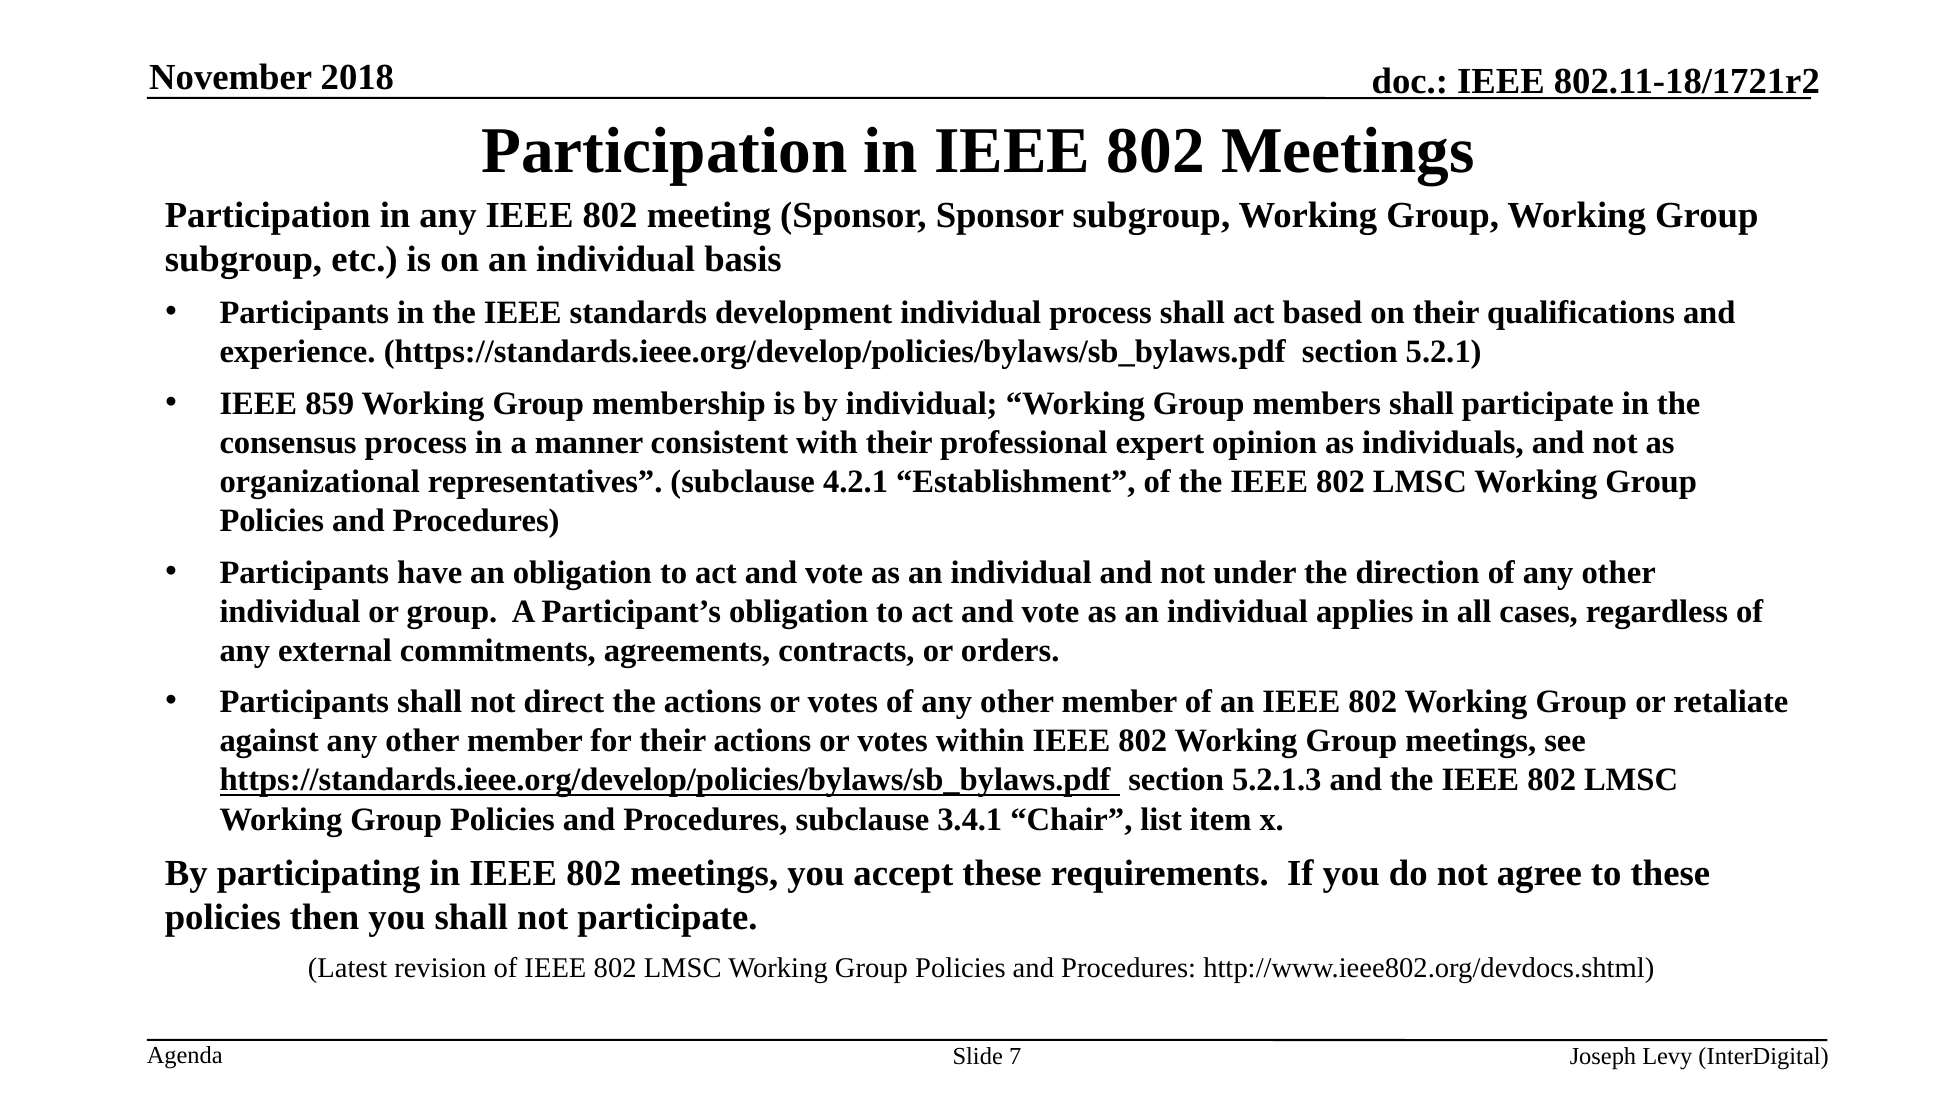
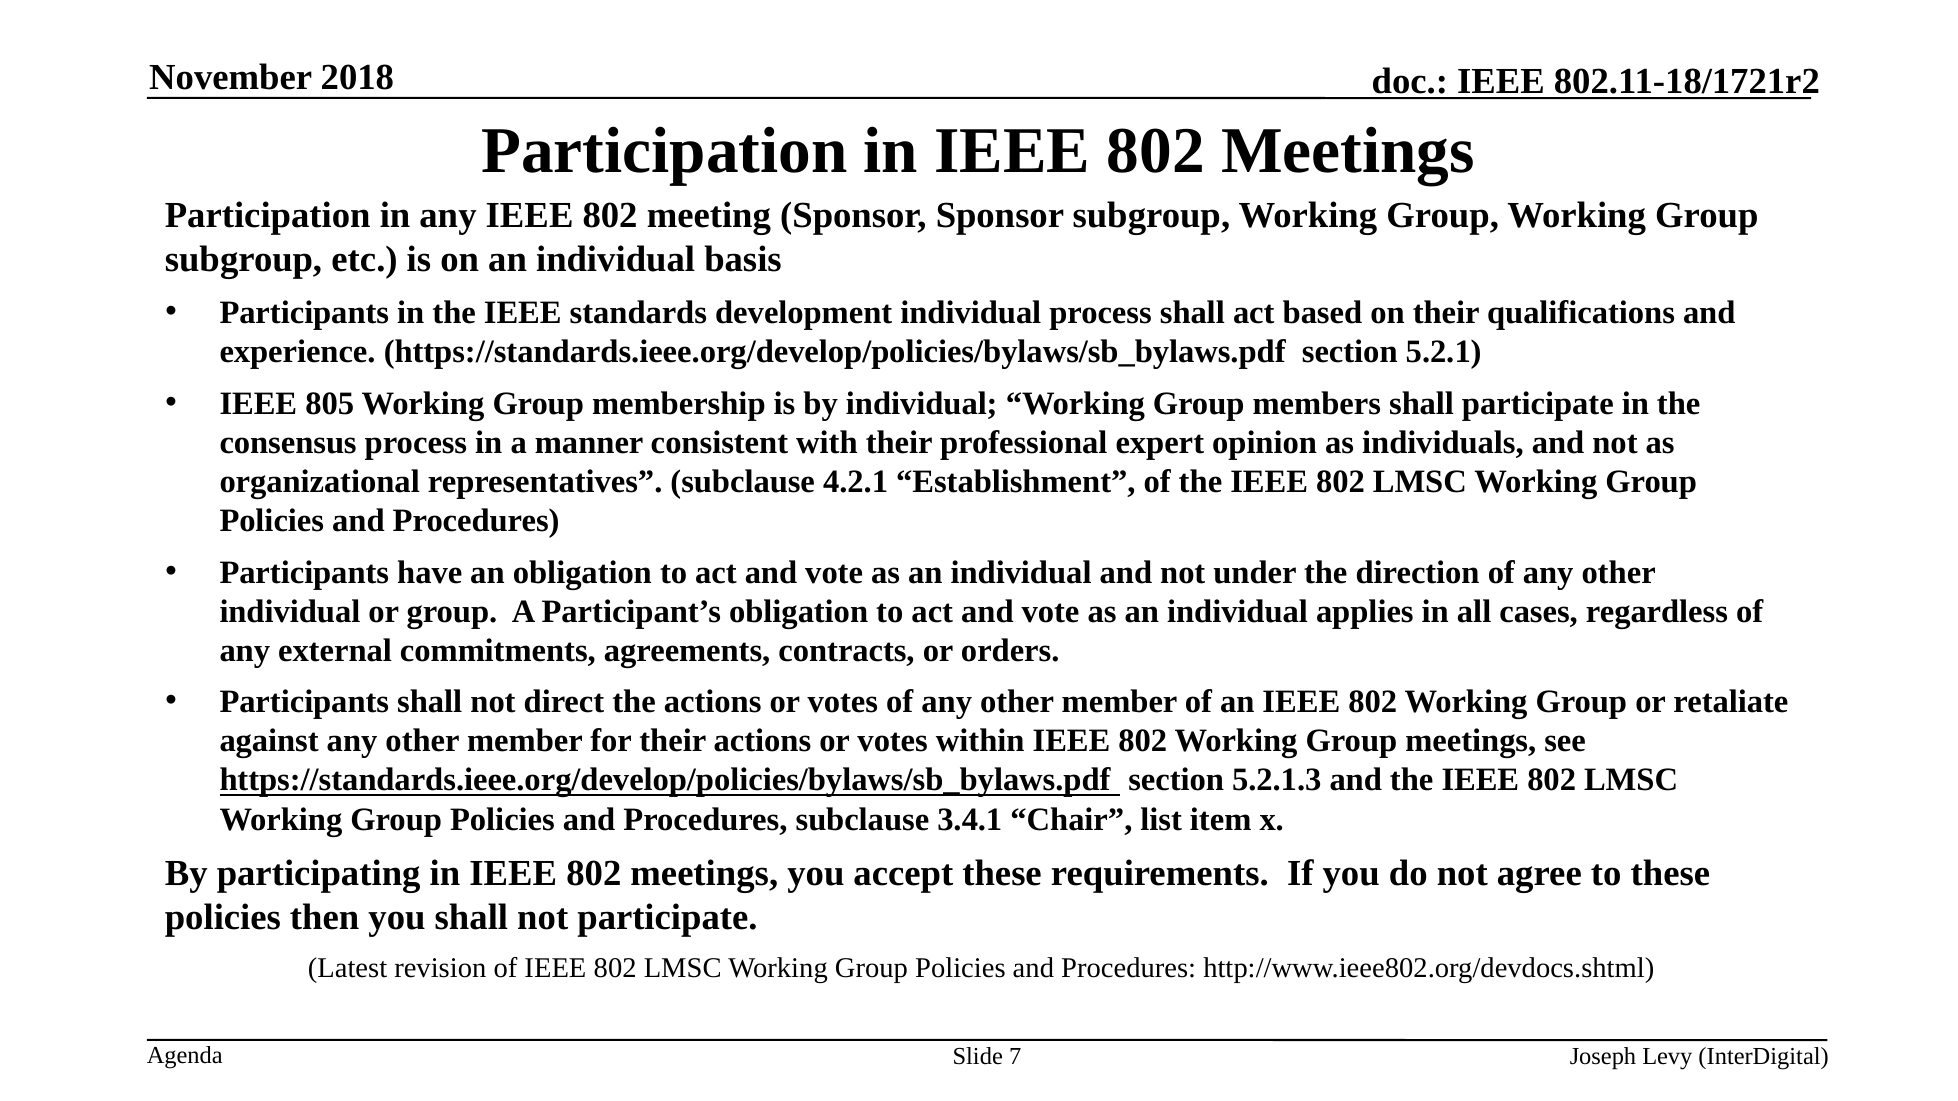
859: 859 -> 805 (330, 404)
